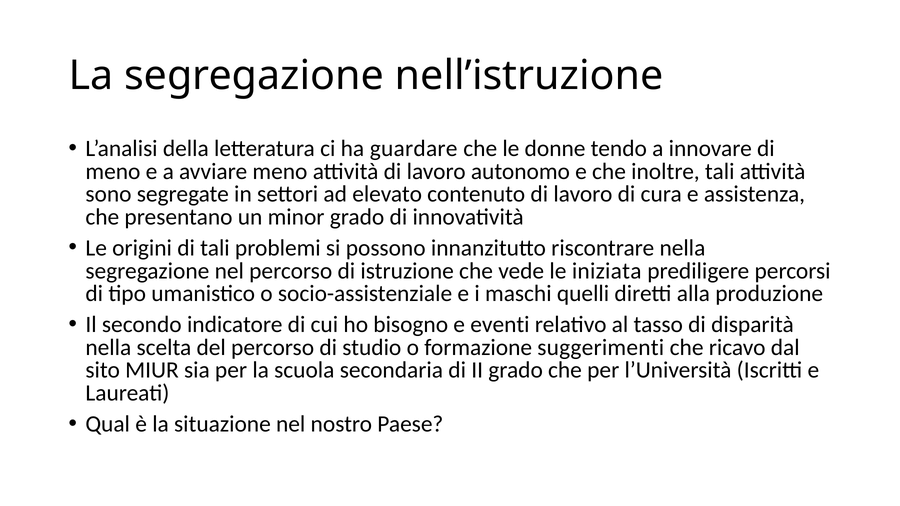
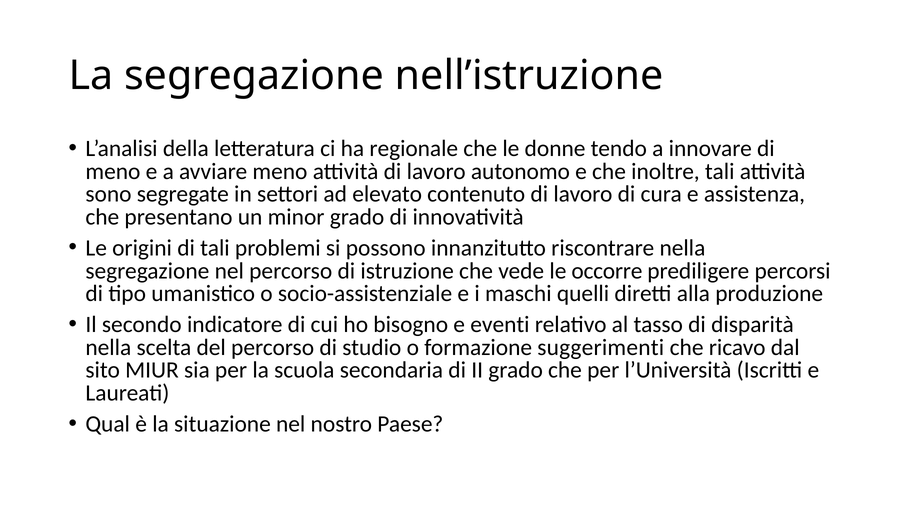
guardare: guardare -> regionale (414, 149)
iniziata: iniziata -> occorre (607, 271)
